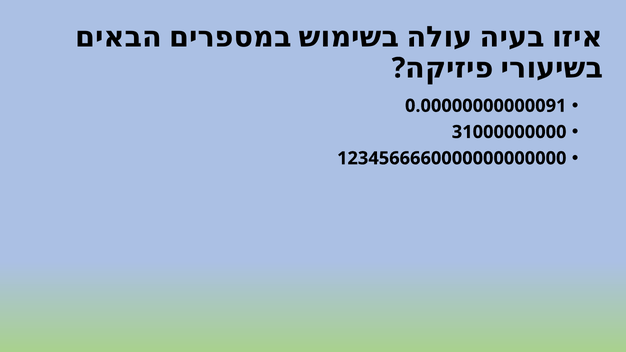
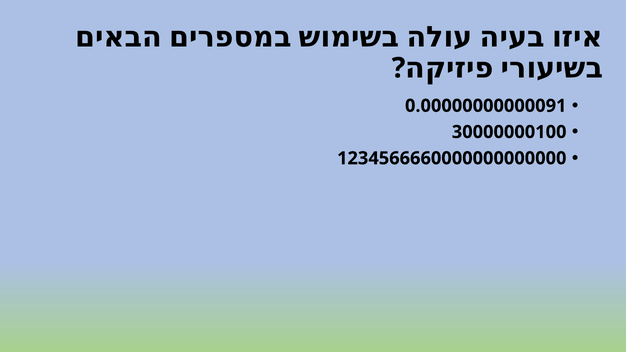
31000000000: 31000000000 -> 30000000100 (509, 132)
